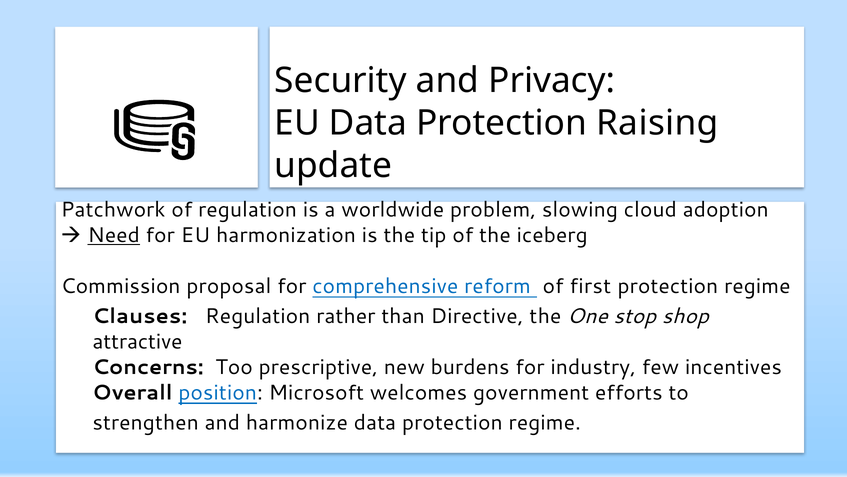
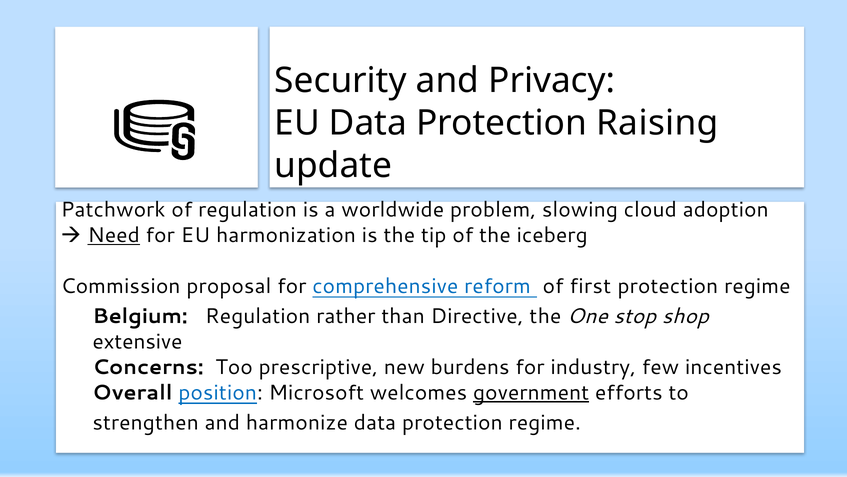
Clauses: Clauses -> Belgium (140, 316)
attractive: attractive -> extensive (137, 341)
government underline: none -> present (531, 392)
